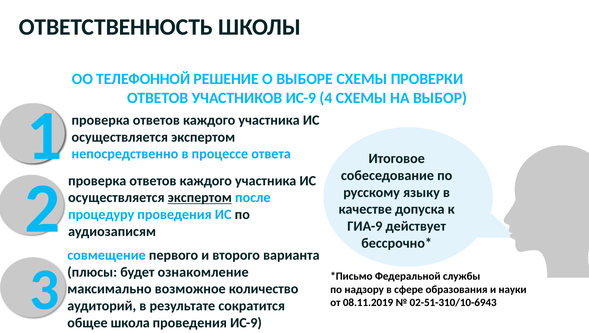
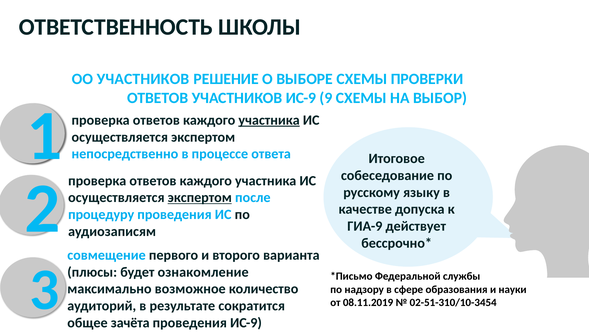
ОО ТЕЛЕФОННОЙ: ТЕЛЕФОННОЙ -> УЧАСТНИКОВ (143, 79)
4: 4 -> 9 (326, 98)
участника underline: none -> present (269, 120)
02-51-310/10-6943: 02-51-310/10-6943 -> 02-51-310/10-3454 (453, 303)
школа: школа -> зачёта (130, 323)
